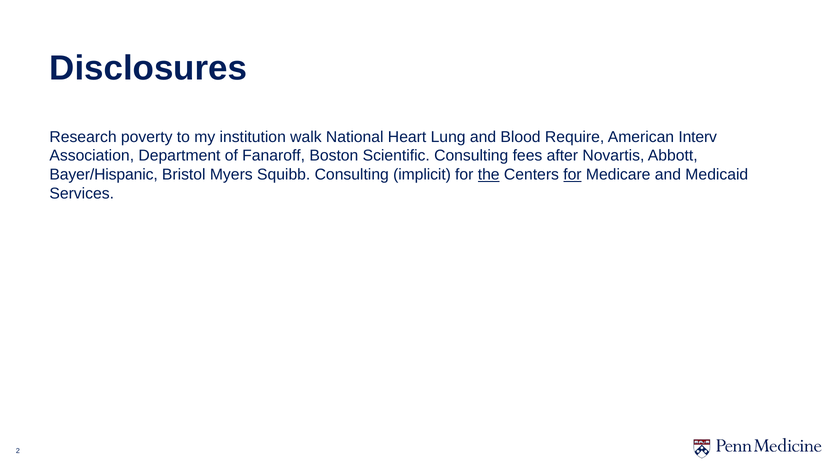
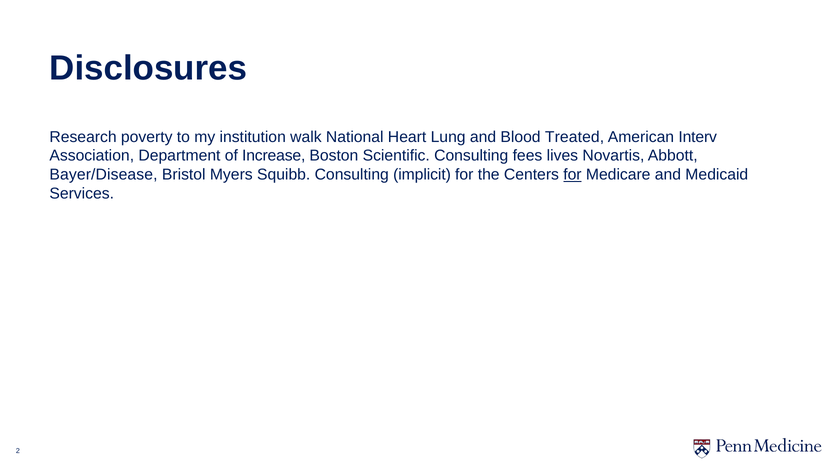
Require: Require -> Treated (575, 137)
Fanaroff: Fanaroff -> Increase (274, 156)
after: after -> lives (562, 156)
Bayer/Hispanic: Bayer/Hispanic -> Bayer/Disease (104, 175)
the underline: present -> none (489, 175)
